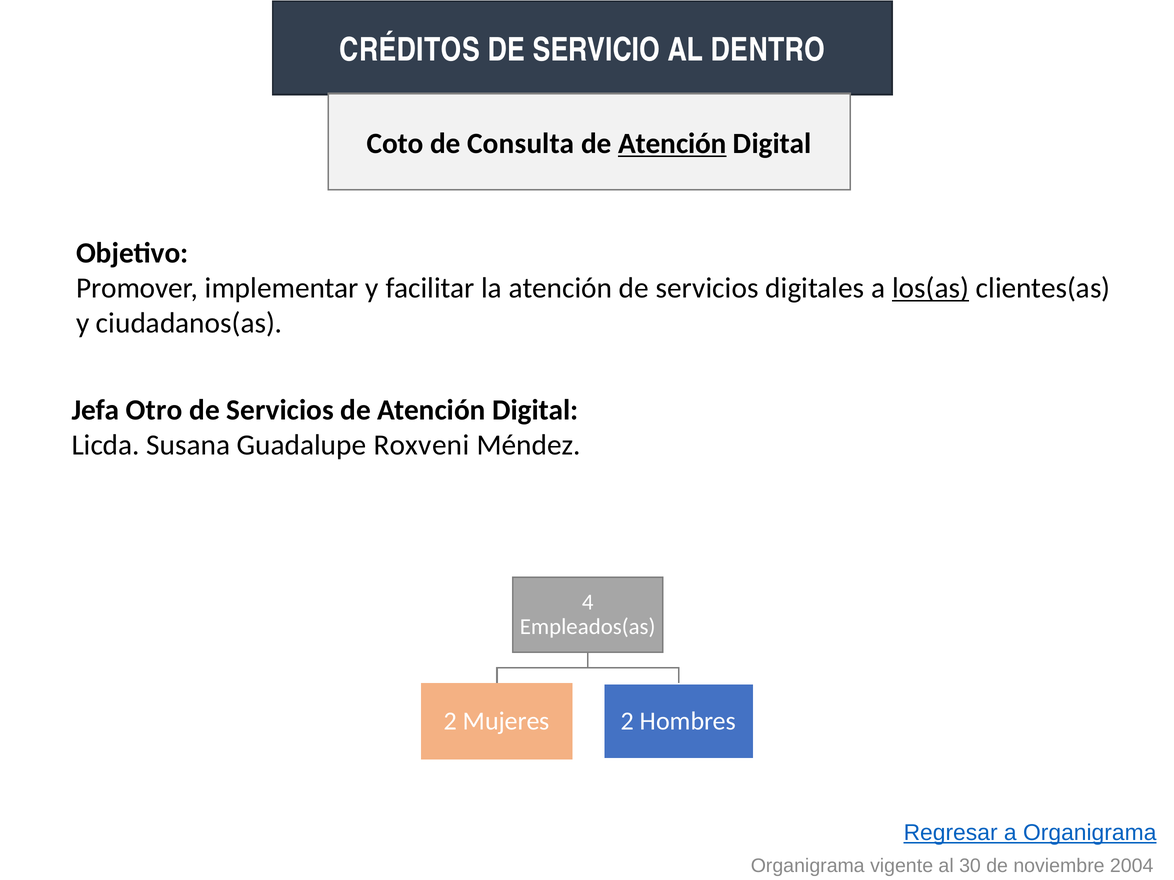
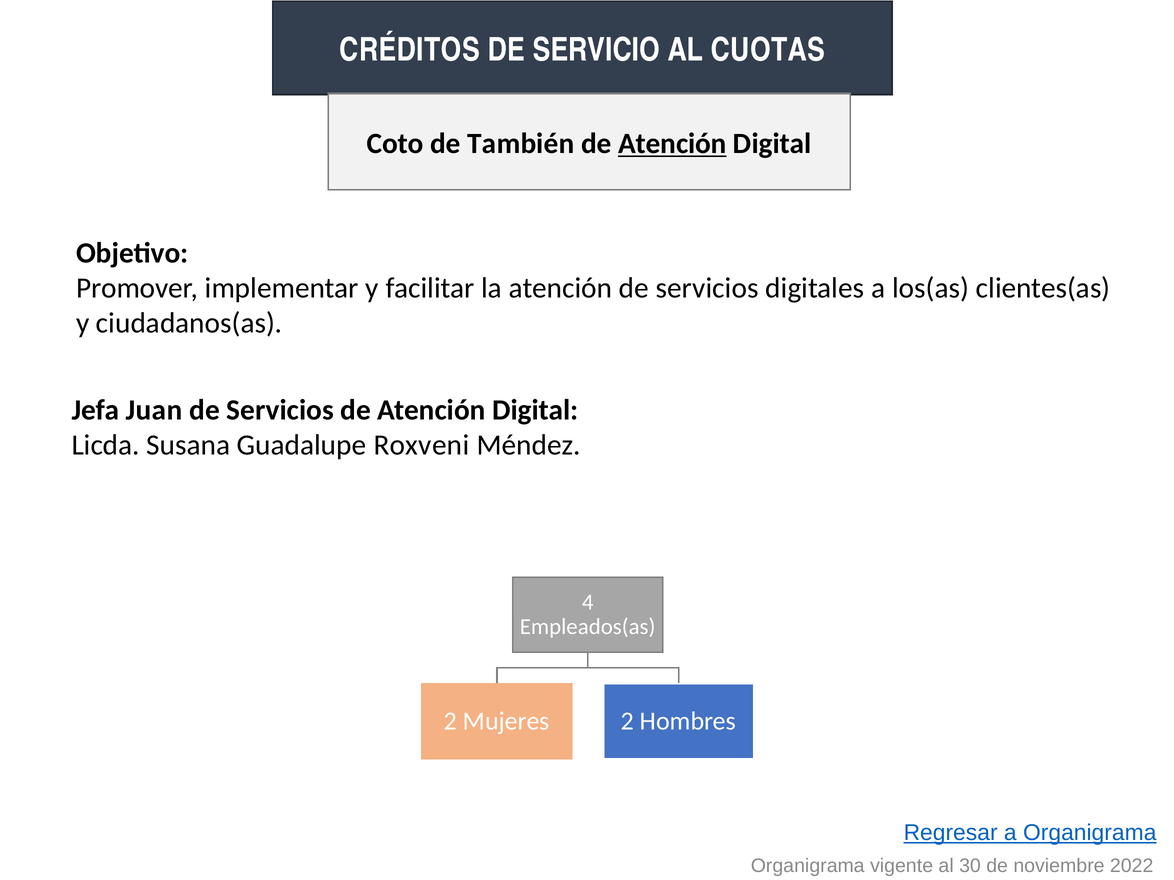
DENTRO: DENTRO -> CUOTAS (768, 50)
Consulta: Consulta -> También (521, 144)
los(as underline: present -> none (931, 288)
Otro: Otro -> Juan (154, 410)
2004: 2004 -> 2022 (1132, 867)
